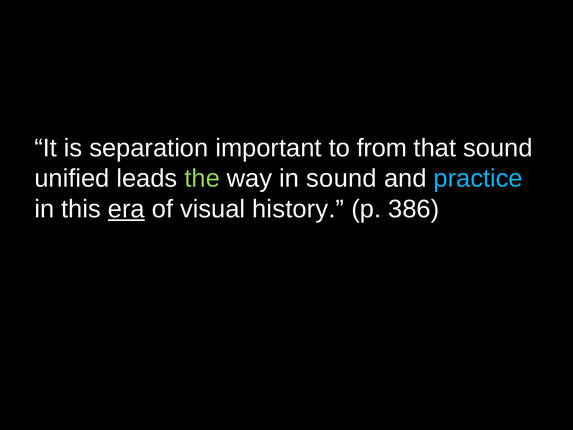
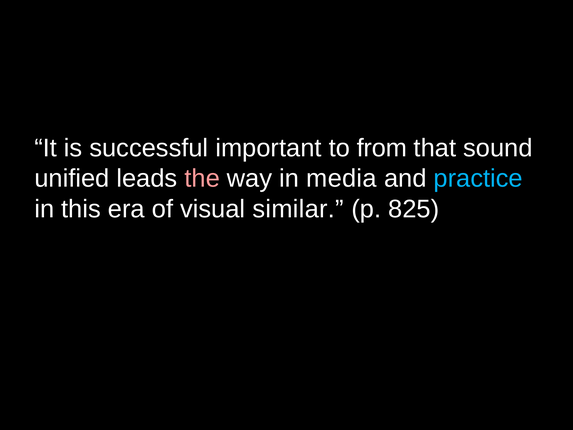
separation: separation -> successful (149, 148)
the colour: light green -> pink (202, 178)
in sound: sound -> media (341, 178)
era underline: present -> none (126, 209)
history: history -> similar (298, 209)
386: 386 -> 825 (414, 209)
